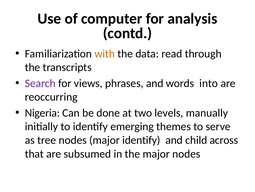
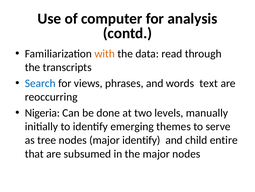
Search colour: purple -> blue (40, 83)
into: into -> text (209, 83)
across: across -> entire (224, 140)
